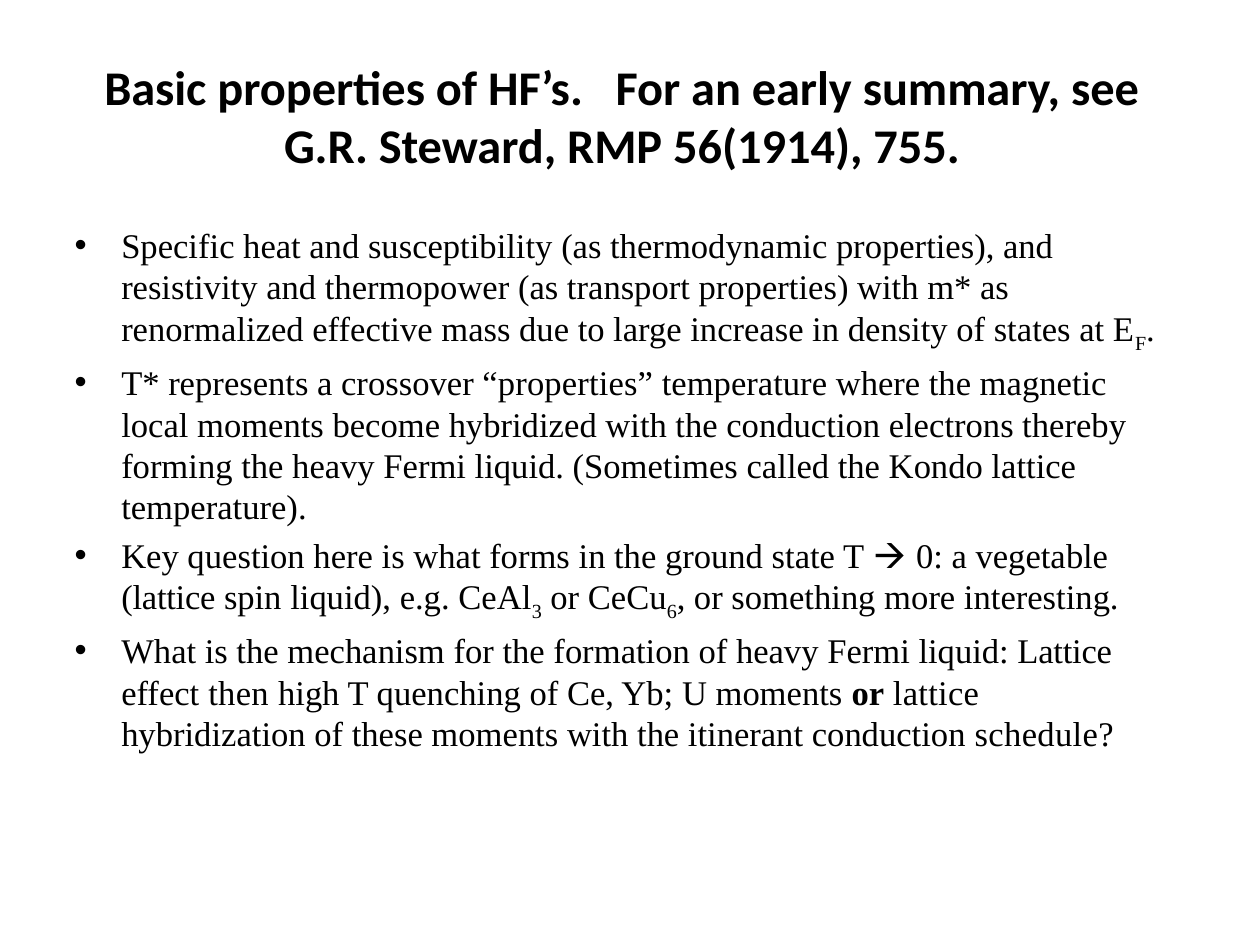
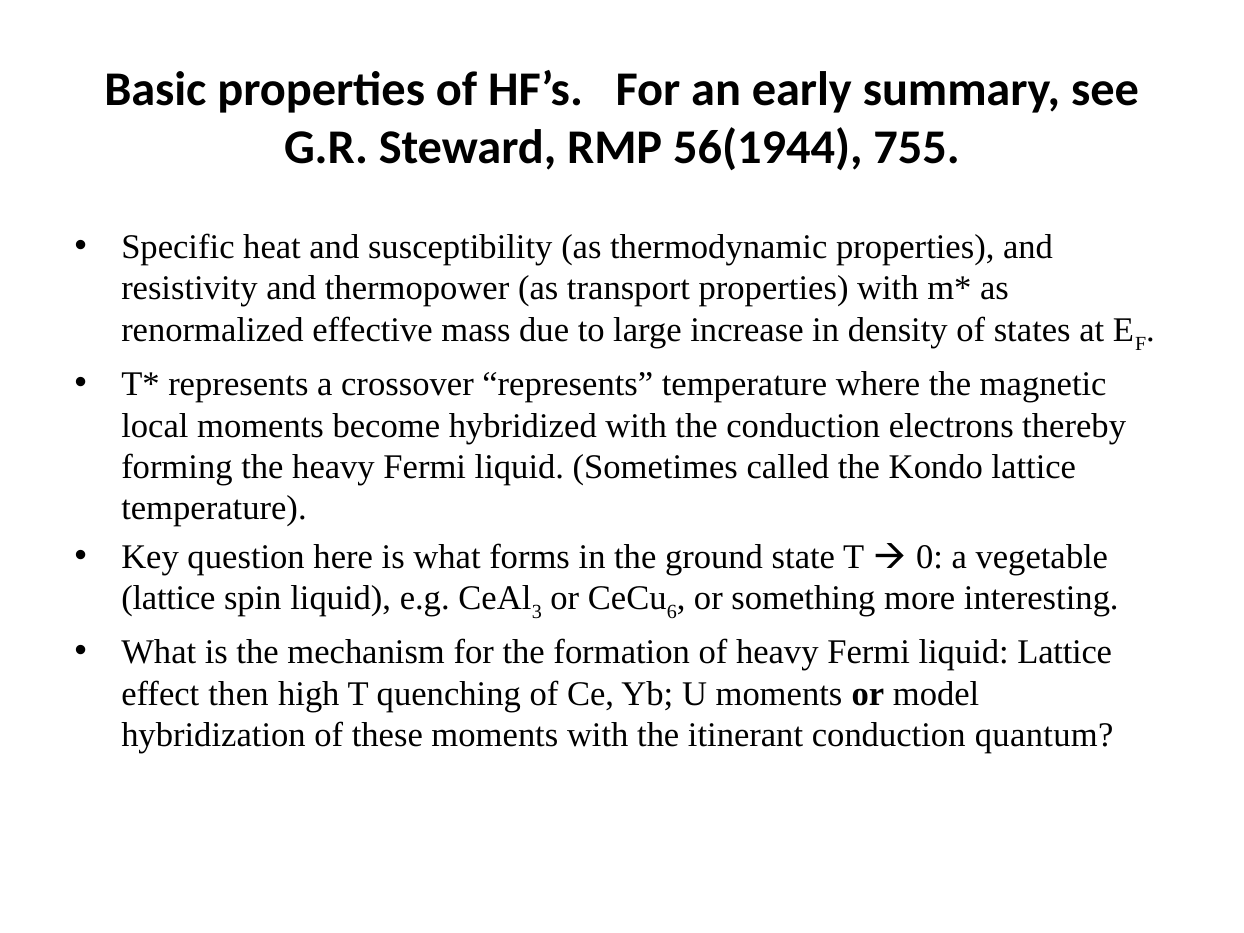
56(1914: 56(1914 -> 56(1944 (768, 148)
crossover properties: properties -> represents (568, 384)
or lattice: lattice -> model (936, 694)
schedule: schedule -> quantum (1044, 735)
